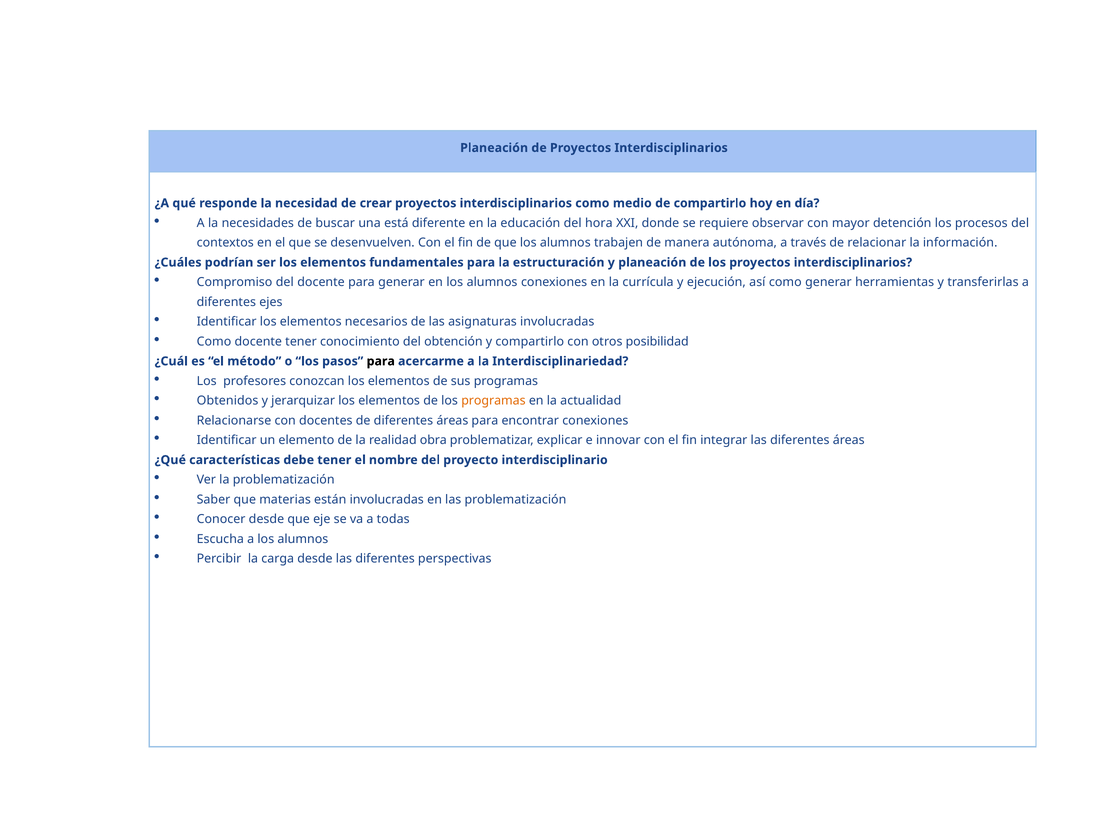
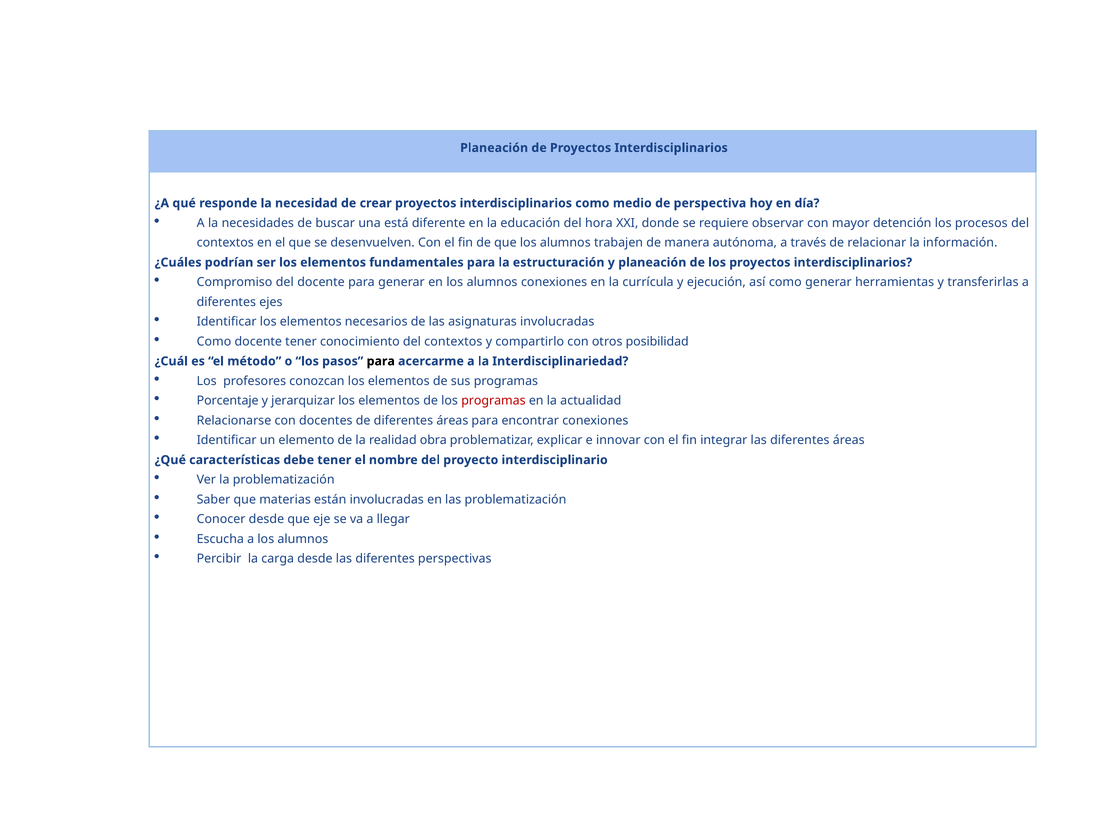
de compartirlo: compartirlo -> perspectiva (710, 203)
conocimiento del obtención: obtención -> contextos (453, 341)
Obtenidos: Obtenidos -> Porcentaje (228, 401)
programas colour: orange -> red (493, 401)
todas: todas -> llegar (393, 519)
